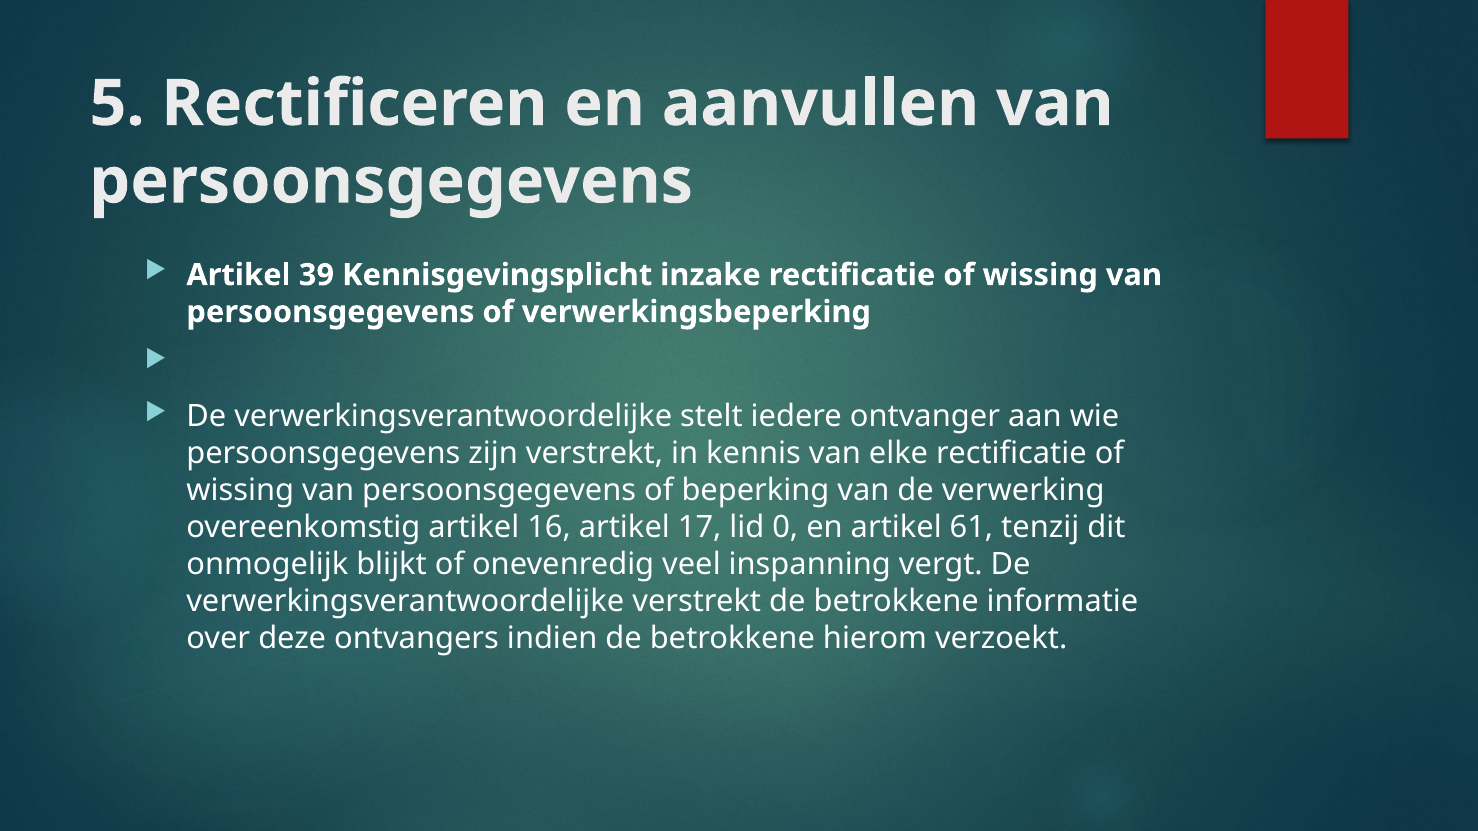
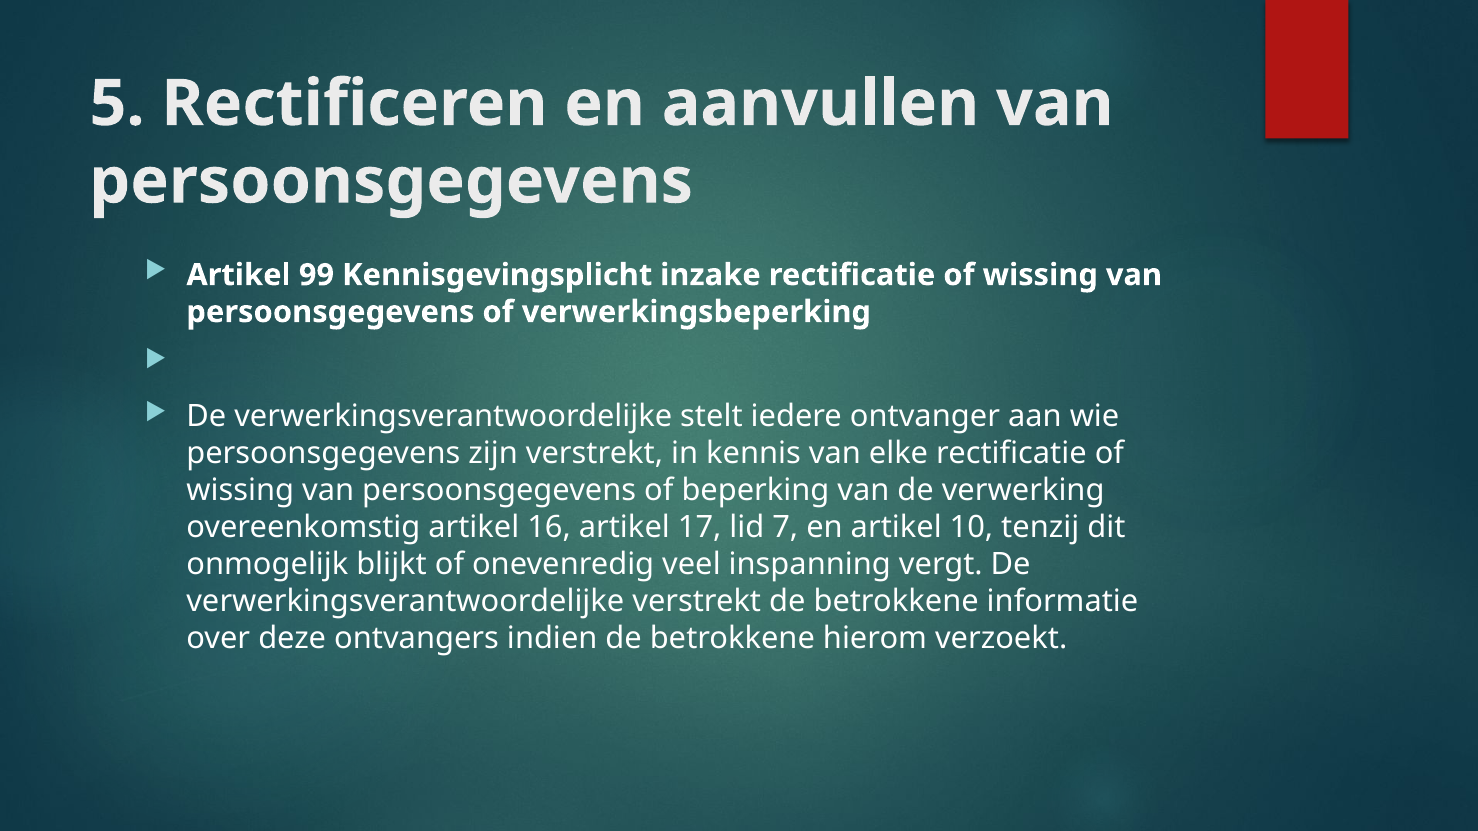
39: 39 -> 99 (316, 275)
0: 0 -> 7 (785, 528)
61: 61 -> 10 (971, 528)
